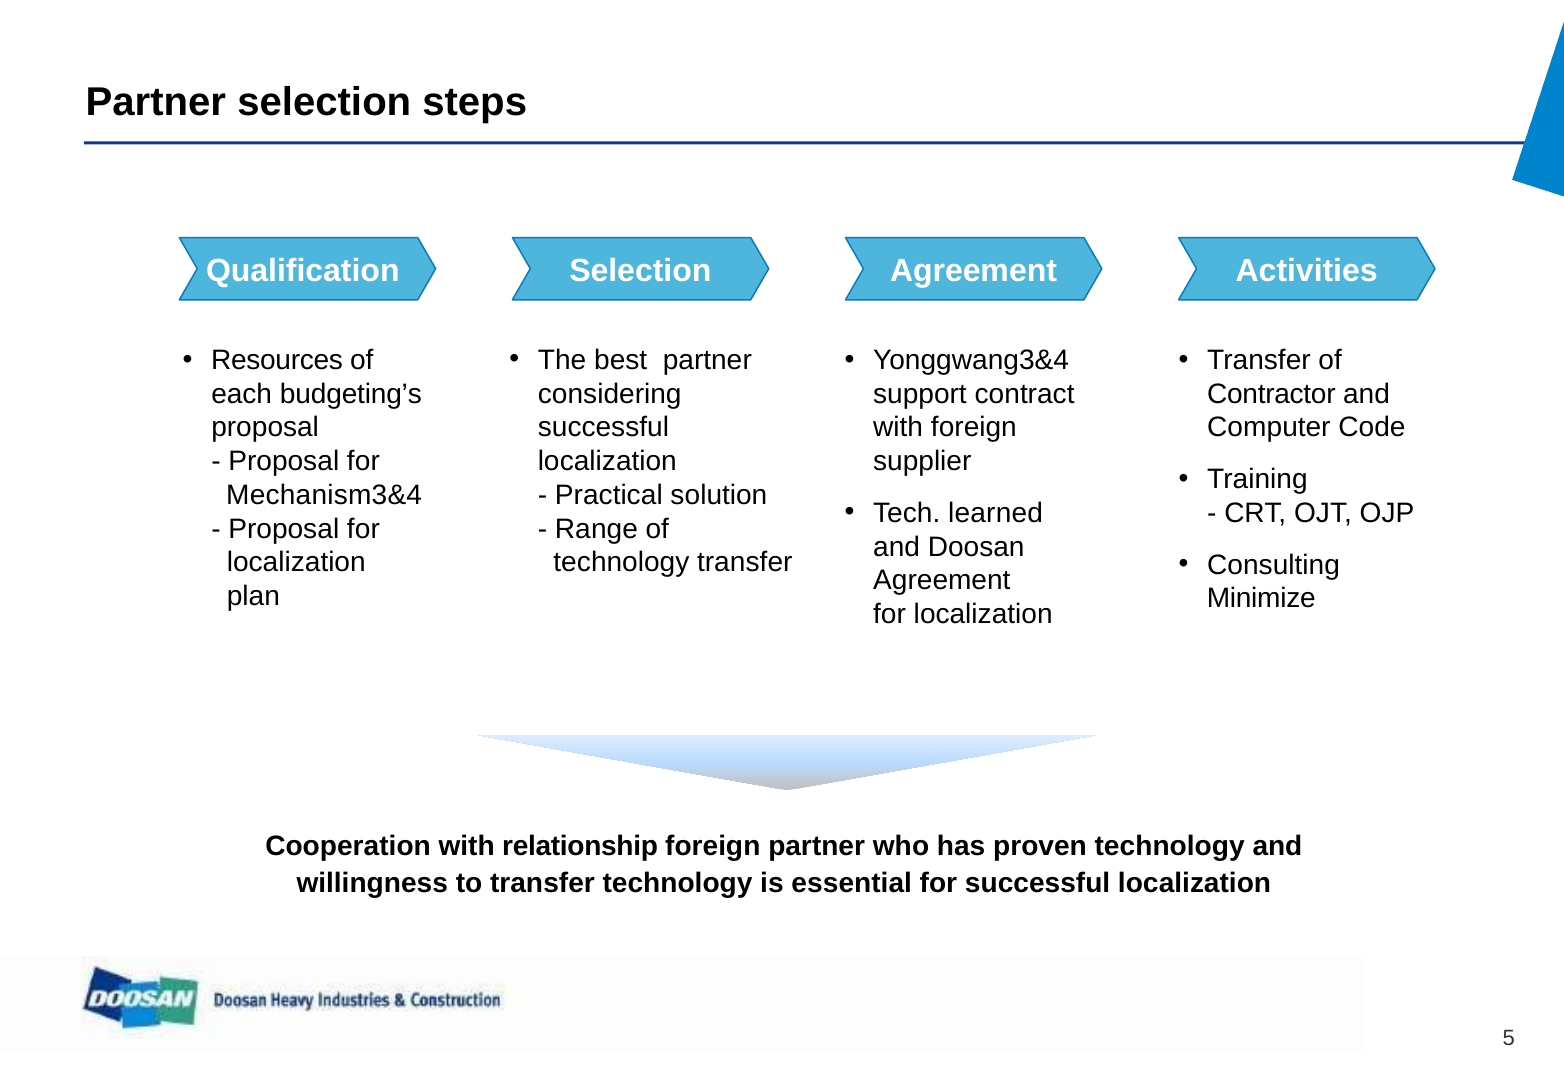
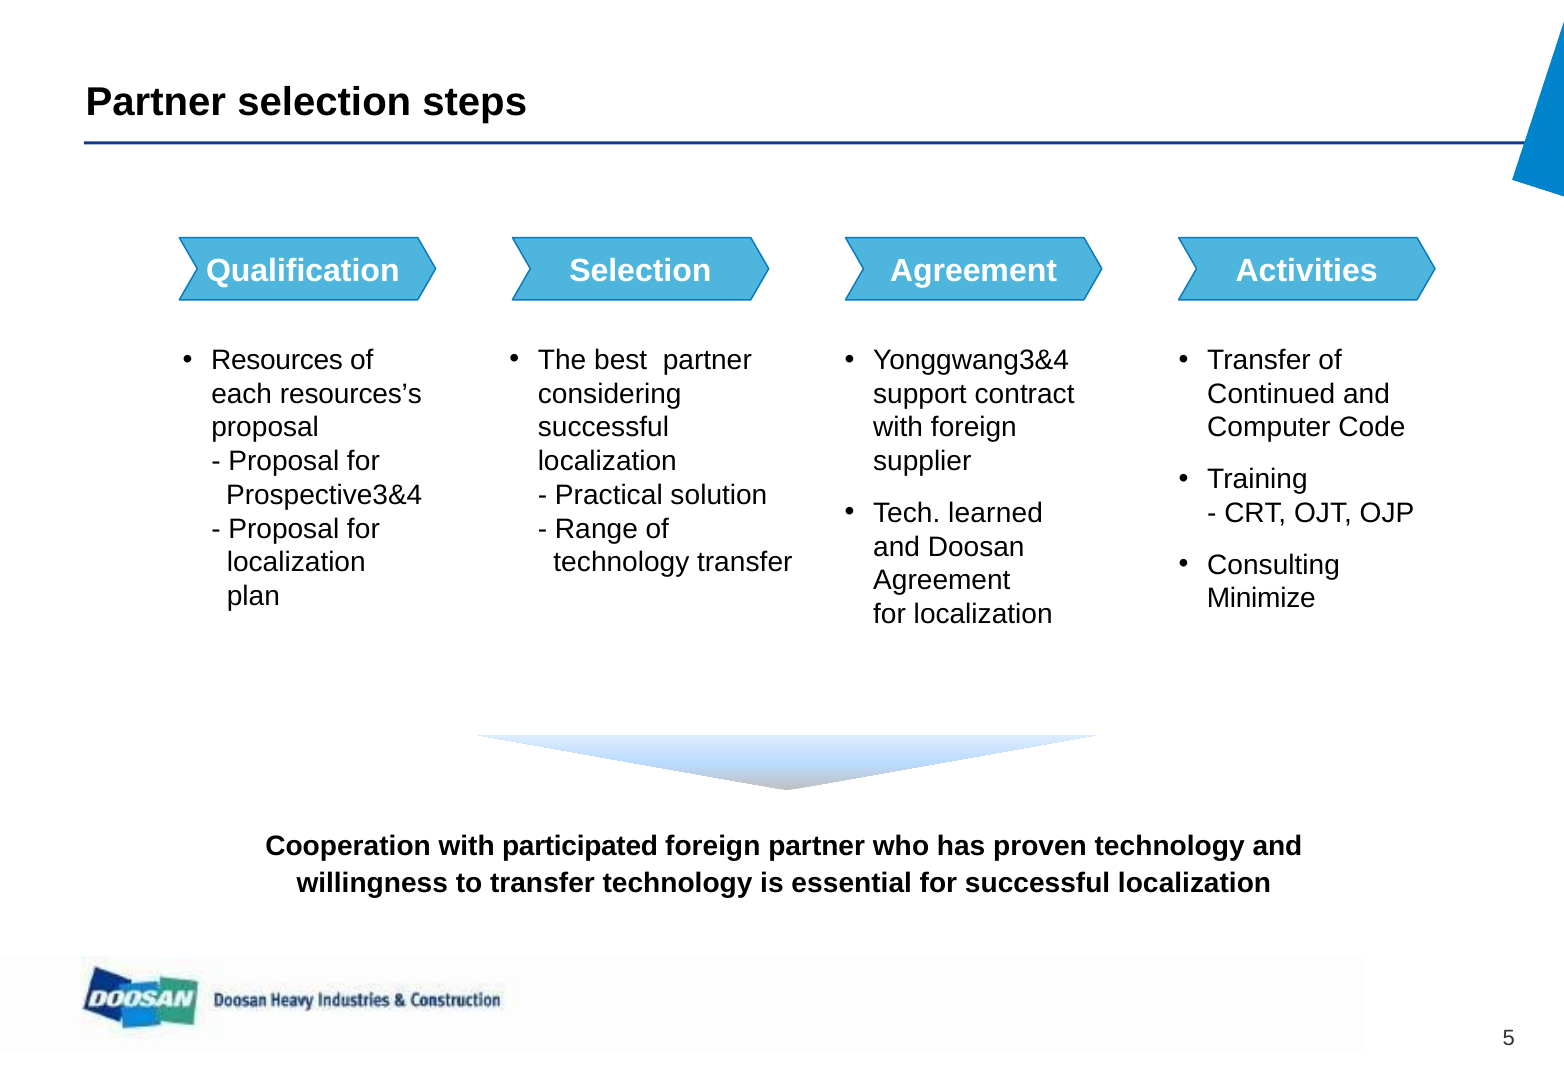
budgeting’s: budgeting’s -> resources’s (351, 394)
Contractor: Contractor -> Continued (1271, 394)
Mechanism3&4: Mechanism3&4 -> Prospective3&4 (324, 495)
relationship: relationship -> participated (580, 846)
